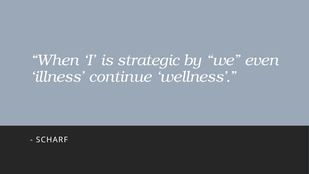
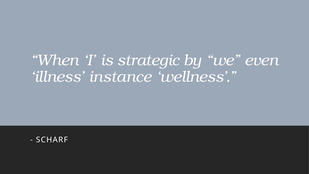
continue: continue -> instance (120, 77)
